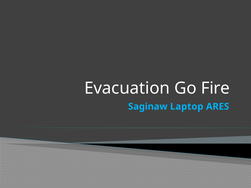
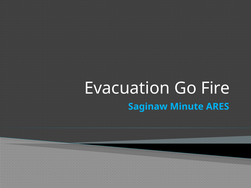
Laptop: Laptop -> Minute (187, 107)
